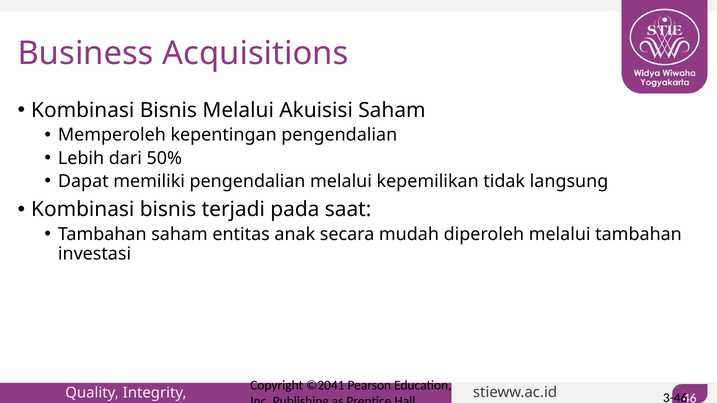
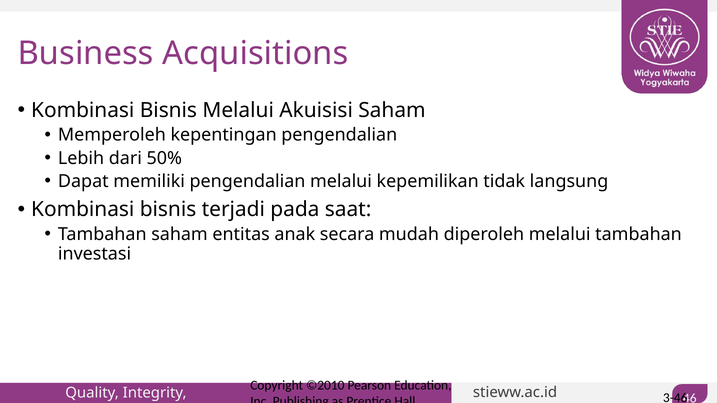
©2041: ©2041 -> ©2010 (325, 385)
